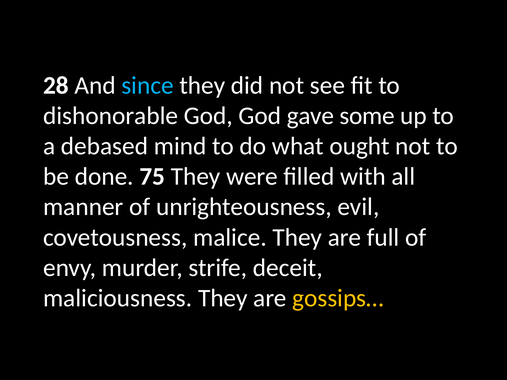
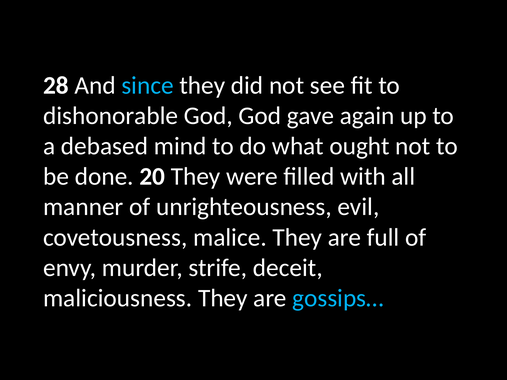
some: some -> again (367, 116)
75: 75 -> 20 (152, 177)
gossips… colour: yellow -> light blue (338, 298)
